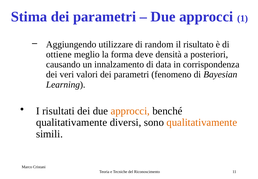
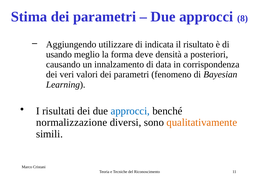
1: 1 -> 8 (243, 18)
random: random -> indicata (159, 44)
ottiene: ottiene -> usando (59, 54)
approcci colour: orange -> blue (130, 111)
qualitativamente: qualitativamente -> normalizzazione (72, 122)
